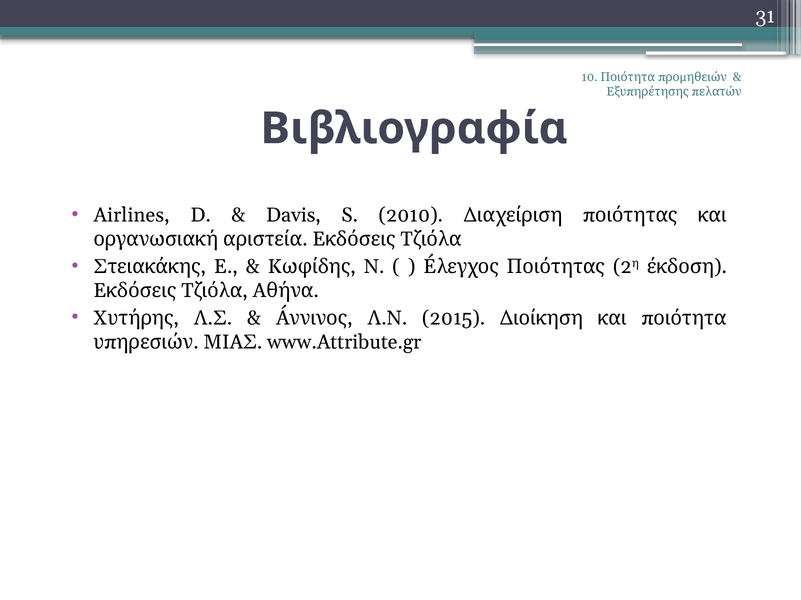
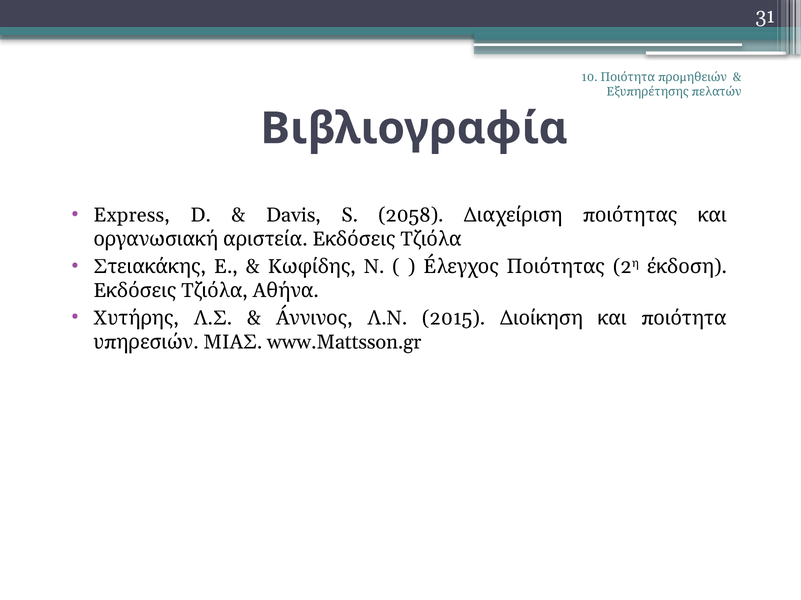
Airlines: Airlines -> Express (132, 216)
2010: 2010 -> 2058 (411, 216)
www.Attribute.gr: www.Attribute.gr -> www.Mattsson.gr (344, 342)
